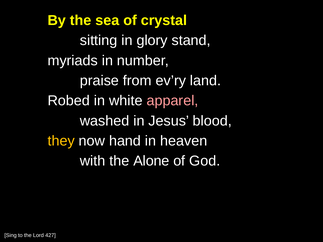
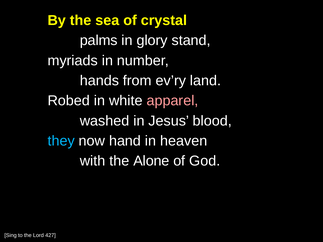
sitting: sitting -> palms (99, 41)
praise: praise -> hands (99, 81)
they colour: yellow -> light blue (61, 141)
